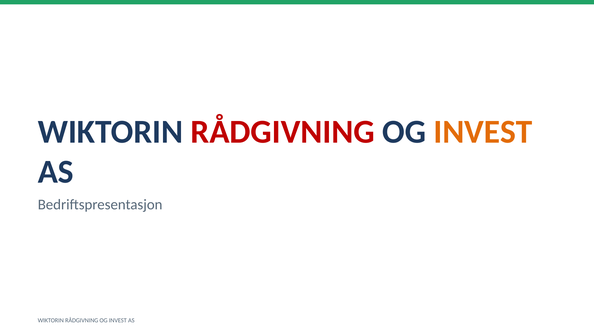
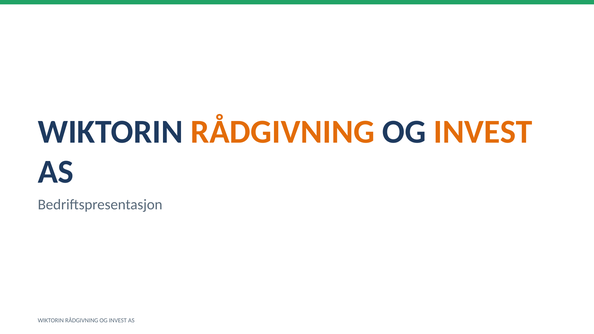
RÅDGIVNING colour: red -> orange (283, 132)
